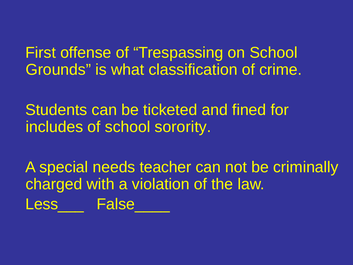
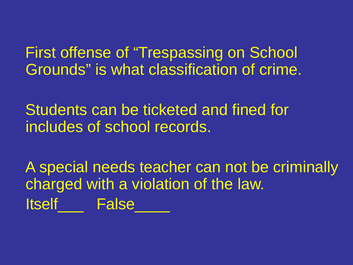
sorority: sorority -> records (183, 127)
Less___: Less___ -> Itself___ (55, 204)
